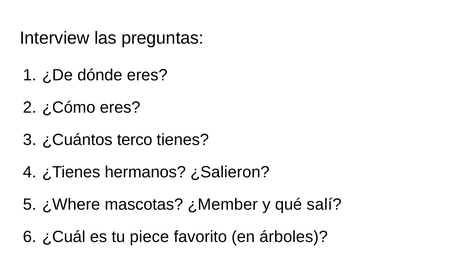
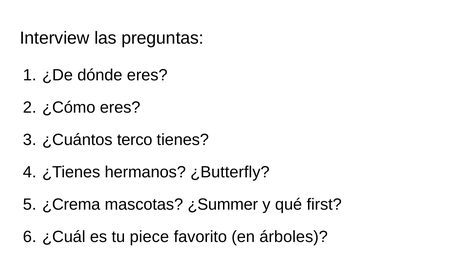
¿Salieron: ¿Salieron -> ¿Butterfly (230, 172)
¿Where: ¿Where -> ¿Crema (71, 204)
¿Member: ¿Member -> ¿Summer (223, 204)
salí: salí -> first (324, 204)
